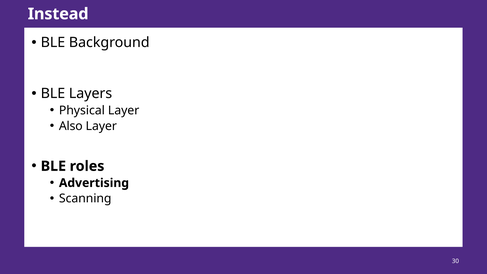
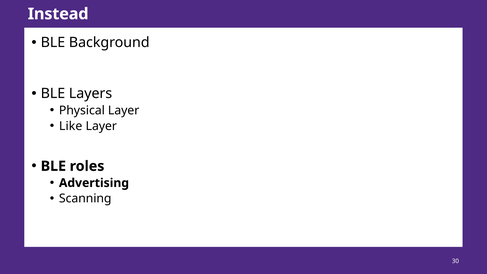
Also: Also -> Like (71, 126)
